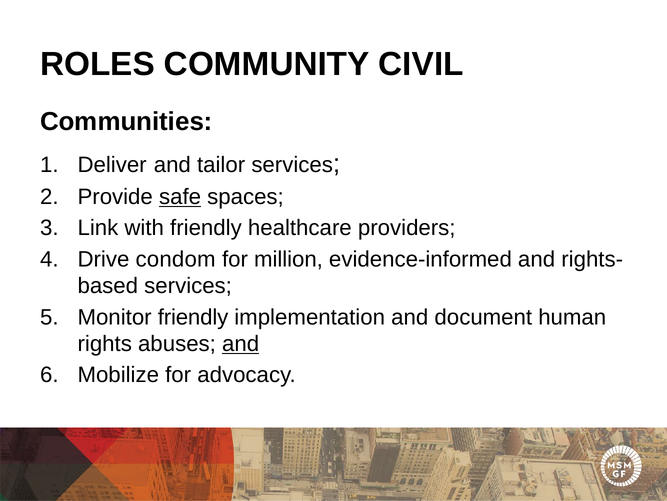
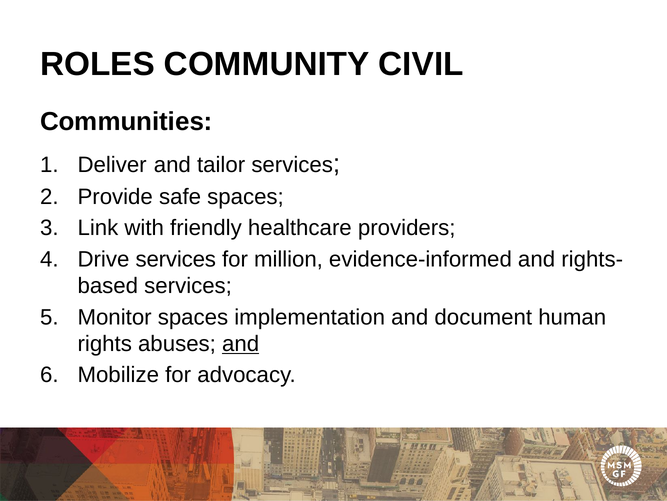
safe underline: present -> none (180, 197)
Drive condom: condom -> services (176, 259)
Monitor friendly: friendly -> spaces (193, 317)
